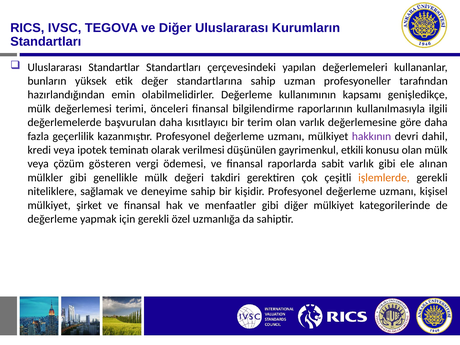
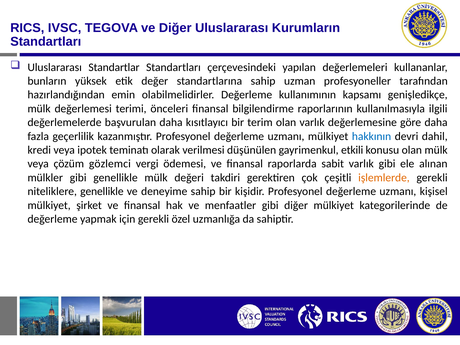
hakkının colour: purple -> blue (372, 136)
gösteren: gösteren -> gözlemci (110, 164)
niteliklere sağlamak: sağlamak -> genellikle (102, 191)
